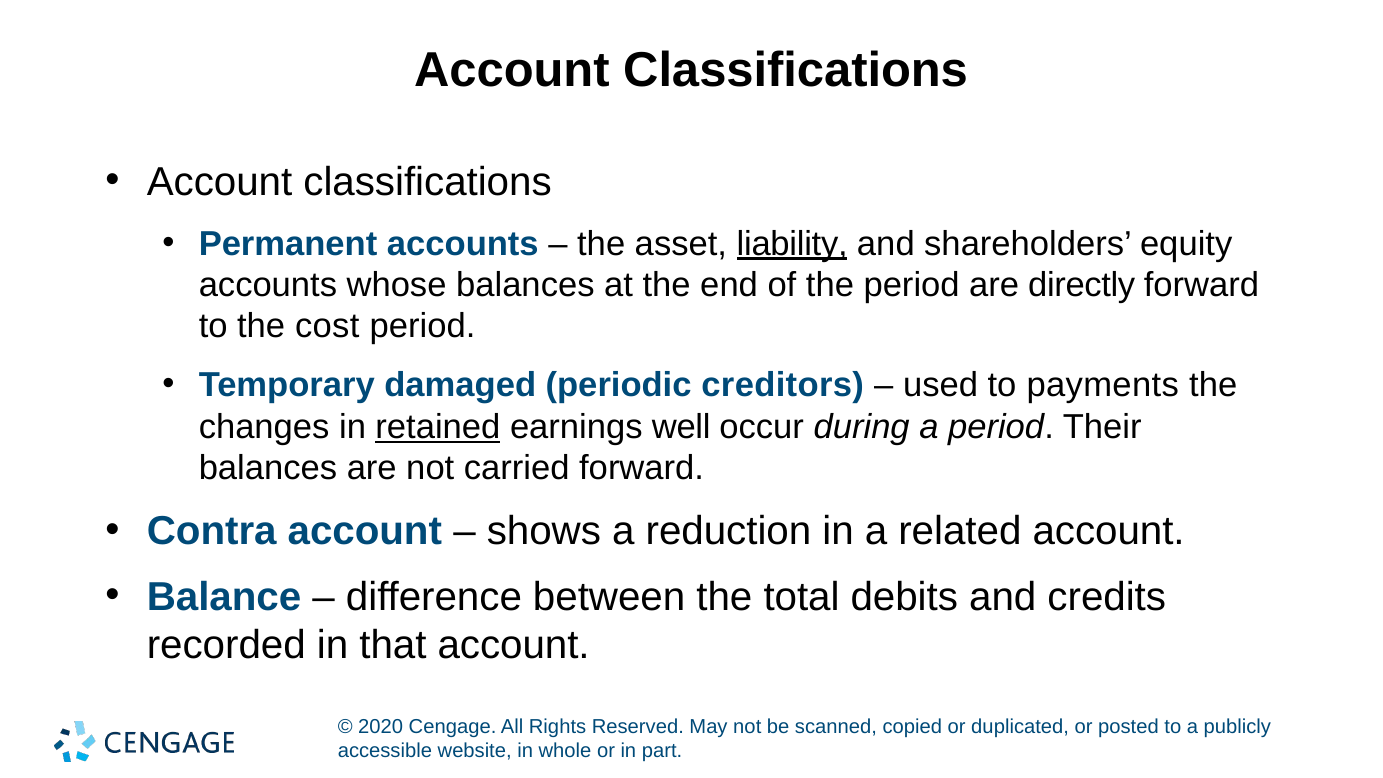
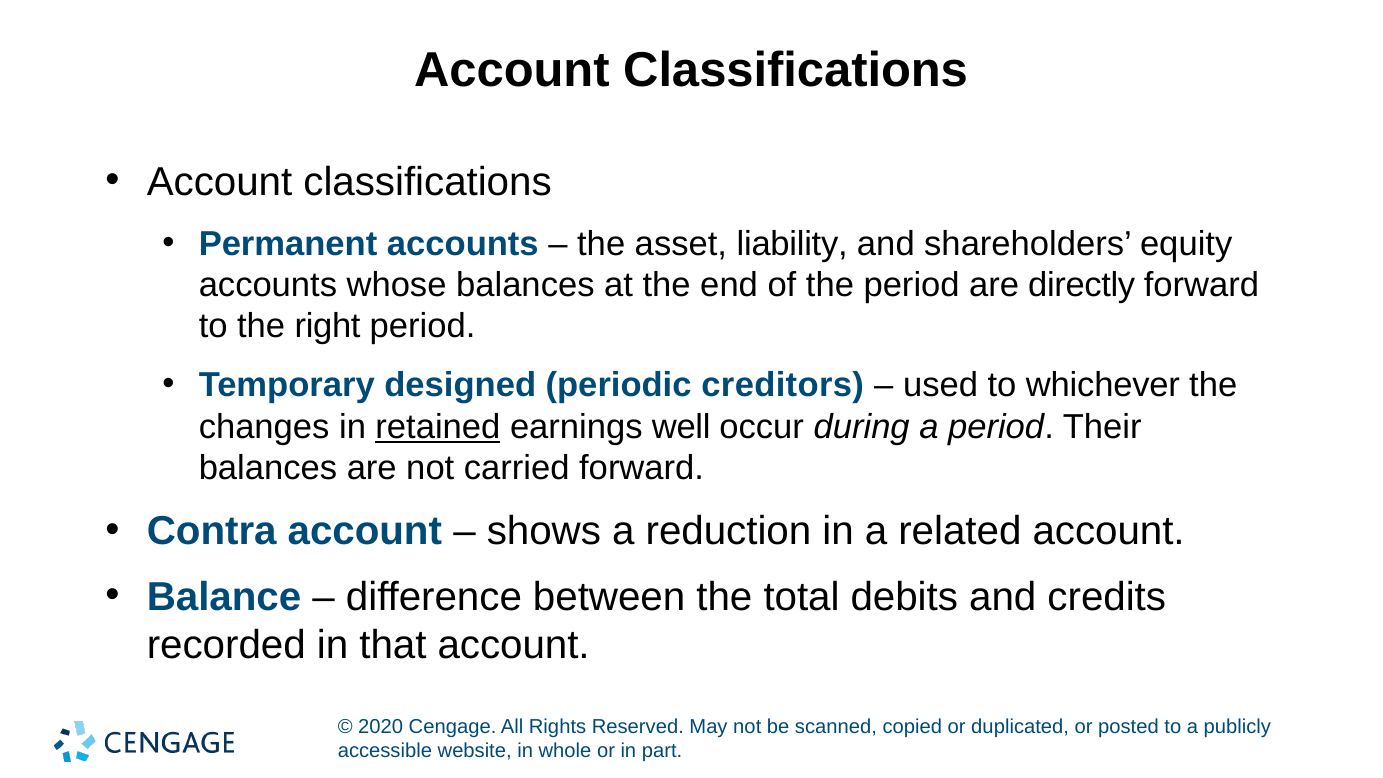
liability underline: present -> none (792, 244)
cost: cost -> right (328, 327)
damaged: damaged -> designed (460, 385)
payments: payments -> whichever (1103, 385)
